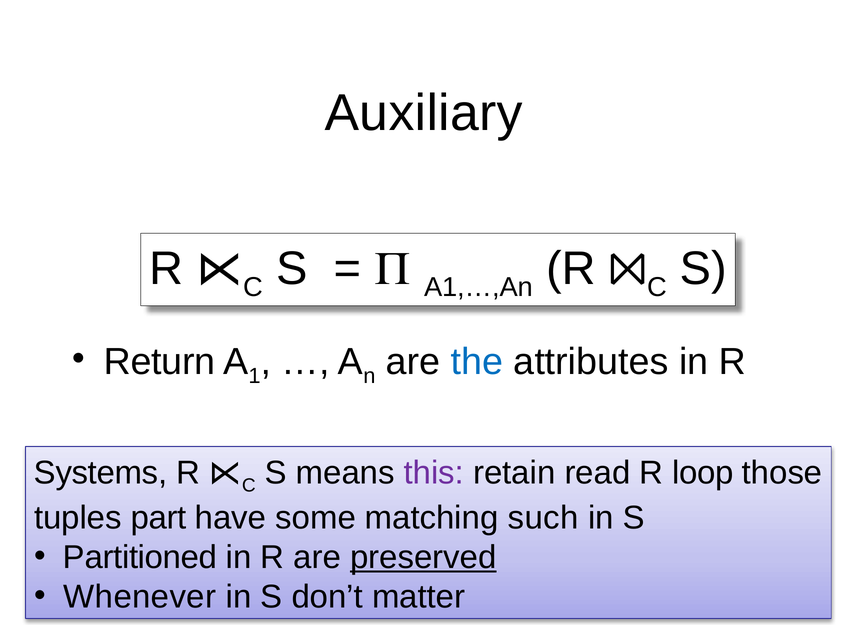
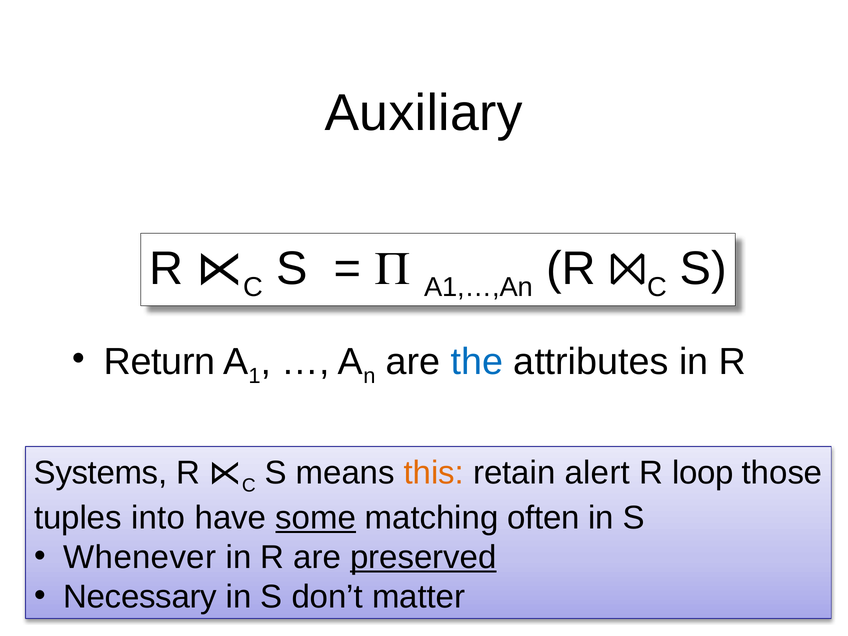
this colour: purple -> orange (434, 473)
read: read -> alert (597, 473)
part: part -> into (158, 518)
some underline: none -> present (316, 518)
such: such -> often (543, 518)
Partitioned: Partitioned -> Whenever (140, 557)
Whenever: Whenever -> Necessary (140, 597)
